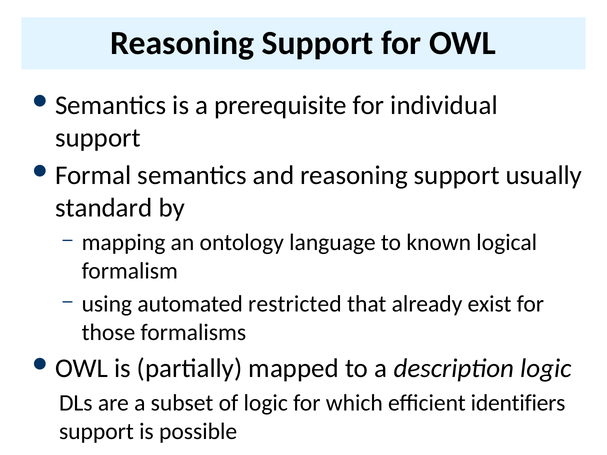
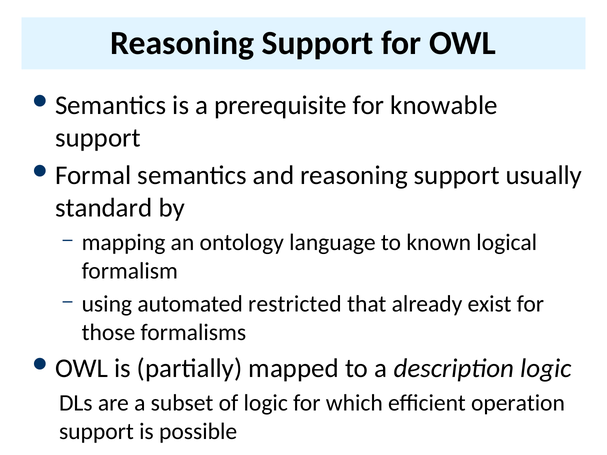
individual: individual -> knowable (444, 105)
identifiers: identifiers -> operation (518, 403)
